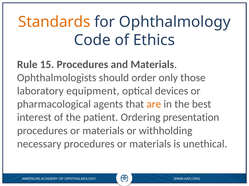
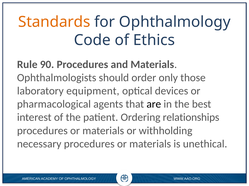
15: 15 -> 90 (47, 65)
are colour: orange -> black (154, 105)
presentation: presentation -> relationships (191, 118)
